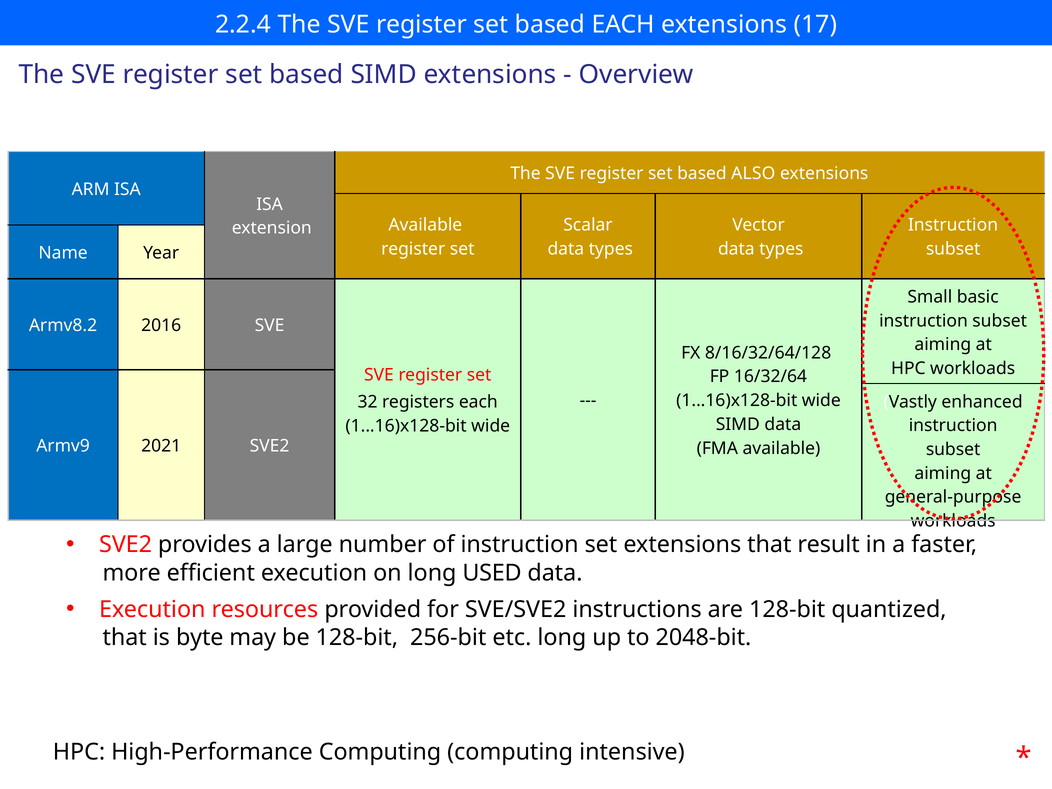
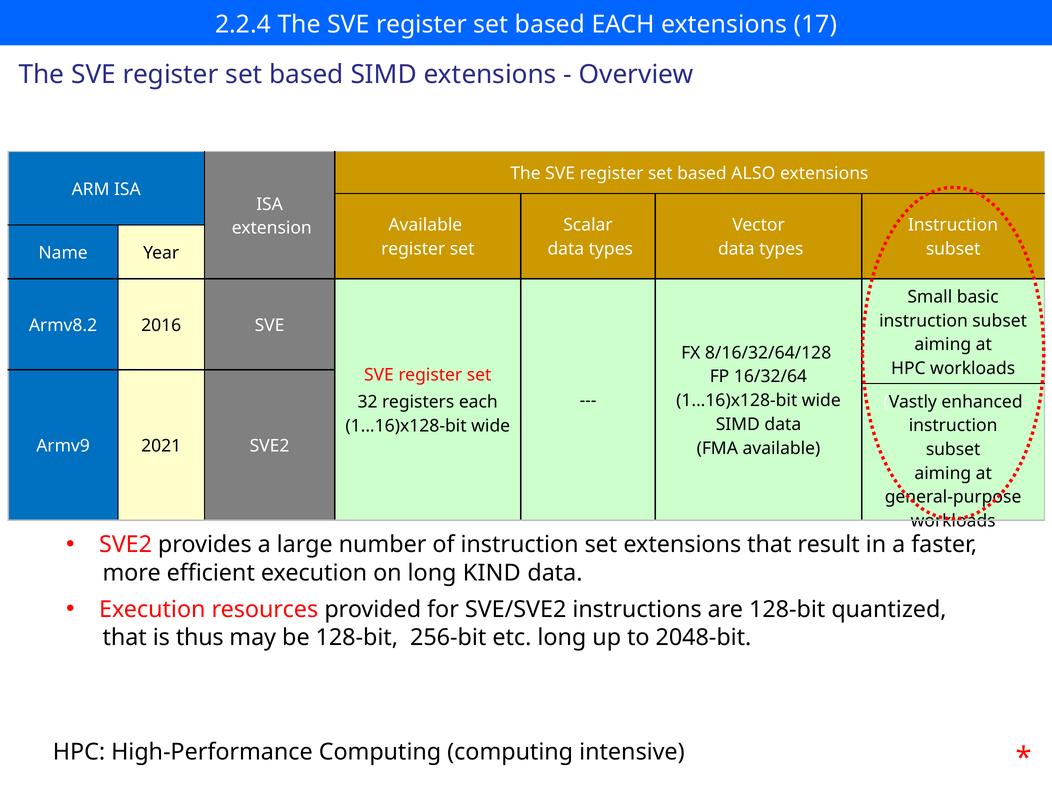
USED: USED -> KIND (492, 573)
byte: byte -> thus (200, 638)
